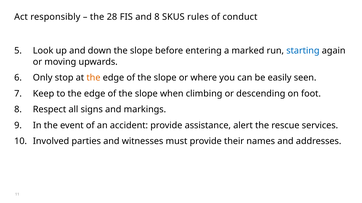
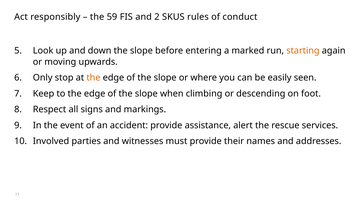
28: 28 -> 59 (112, 17)
and 8: 8 -> 2 (157, 17)
starting colour: blue -> orange (303, 51)
